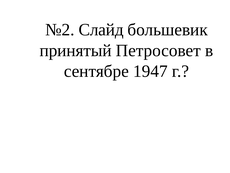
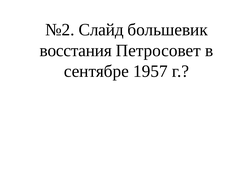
принятый: принятый -> восстания (76, 50)
1947: 1947 -> 1957 (150, 71)
